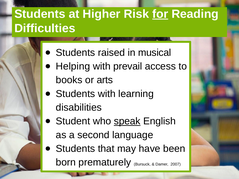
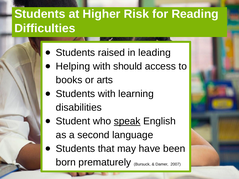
for underline: present -> none (160, 14)
musical: musical -> leading (155, 53)
prevail: prevail -> should (128, 66)
